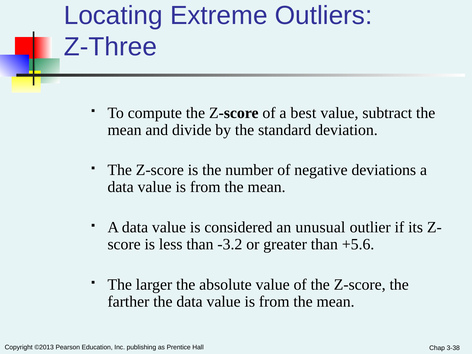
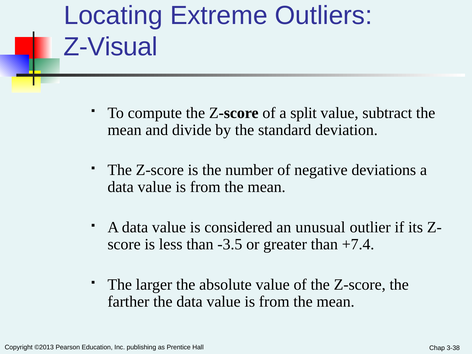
Z-Three: Z-Three -> Z-Visual (111, 47)
best: best -> split (304, 113)
-3.2: -3.2 -> -3.5 (230, 244)
+5.6: +5.6 -> +7.4 (358, 244)
